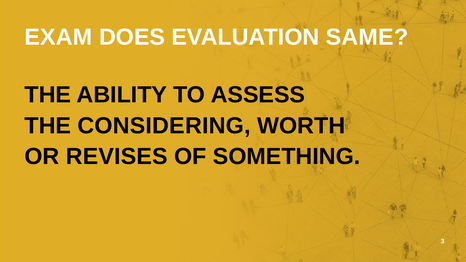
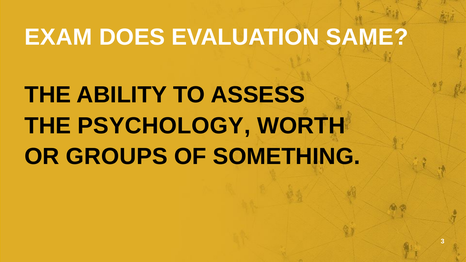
CONSIDERING: CONSIDERING -> PSYCHOLOGY (164, 126)
REVISES: REVISES -> GROUPS (117, 156)
